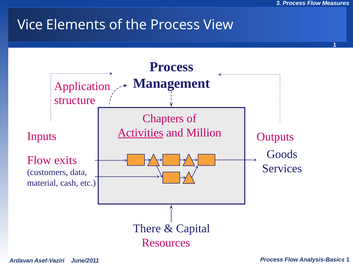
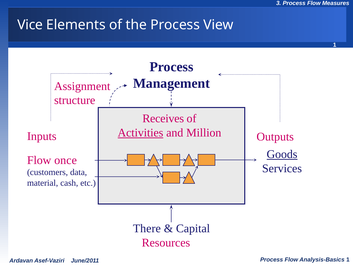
Application: Application -> Assignment (82, 86)
Chapters: Chapters -> Receives (163, 118)
Goods underline: none -> present (282, 154)
exits: exits -> once (66, 160)
